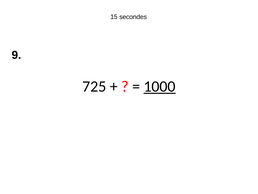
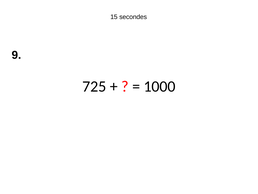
1000 underline: present -> none (160, 86)
